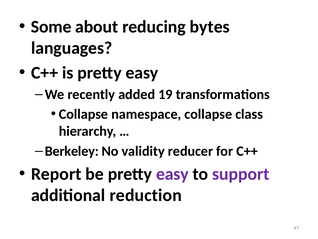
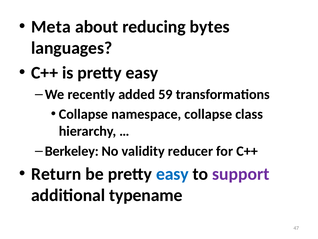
Some: Some -> Meta (51, 27)
19: 19 -> 59 (165, 94)
Report: Report -> Return (56, 174)
easy colour: purple -> blue (172, 174)
reduction: reduction -> typename (146, 195)
